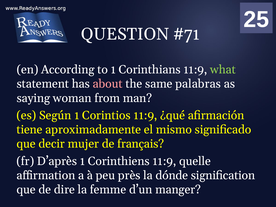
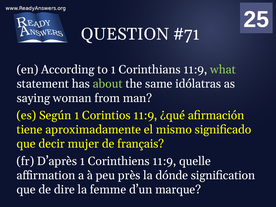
about colour: pink -> light green (108, 84)
palabras: palabras -> idólatras (198, 84)
manger: manger -> marque (178, 190)
